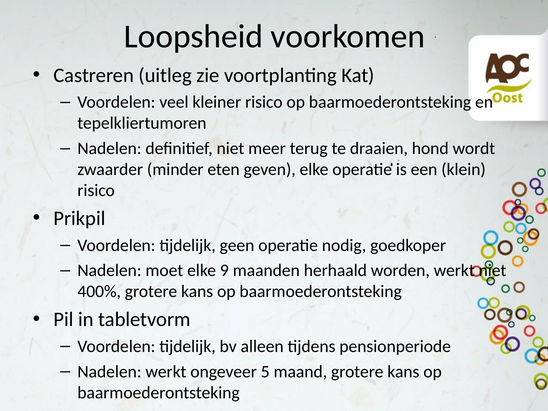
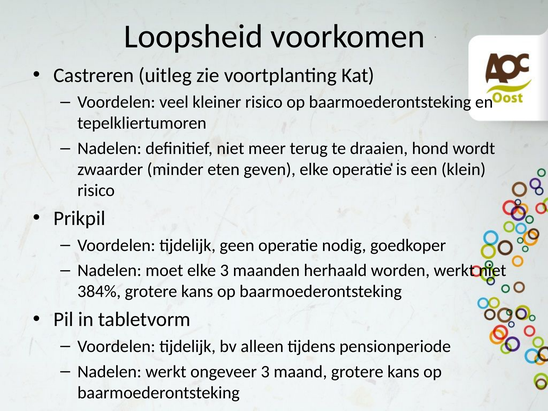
elke 9: 9 -> 3 (224, 271)
400%: 400% -> 384% (99, 292)
ongeveer 5: 5 -> 3 (265, 372)
